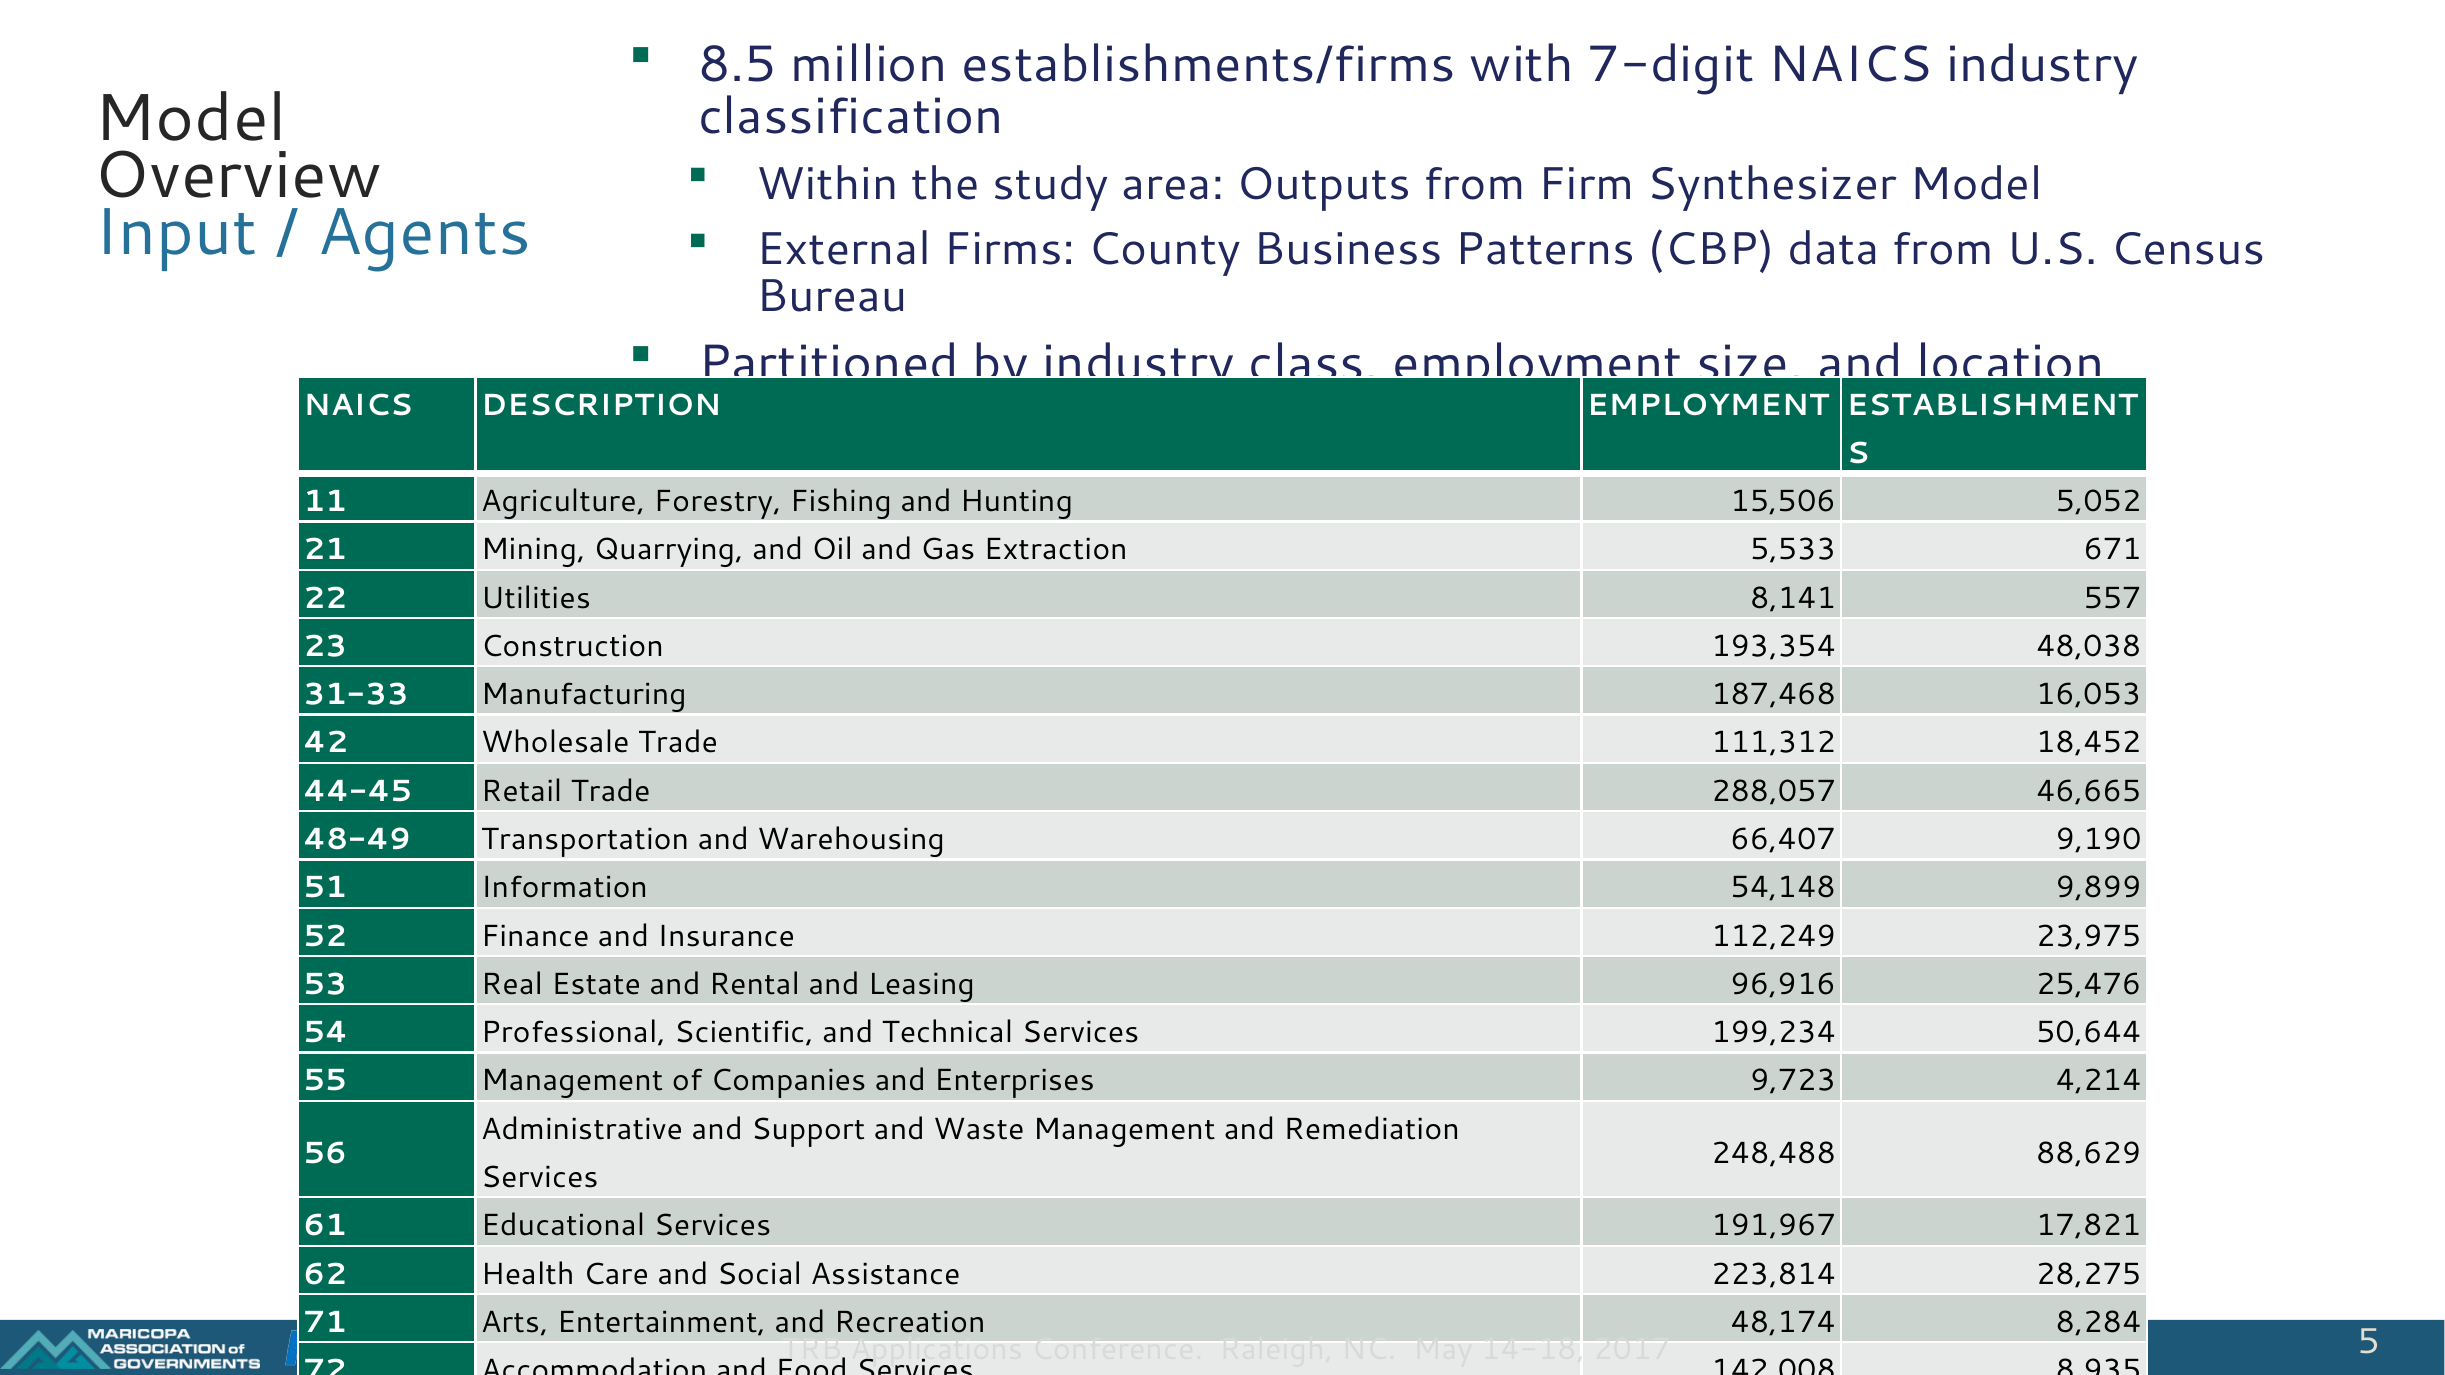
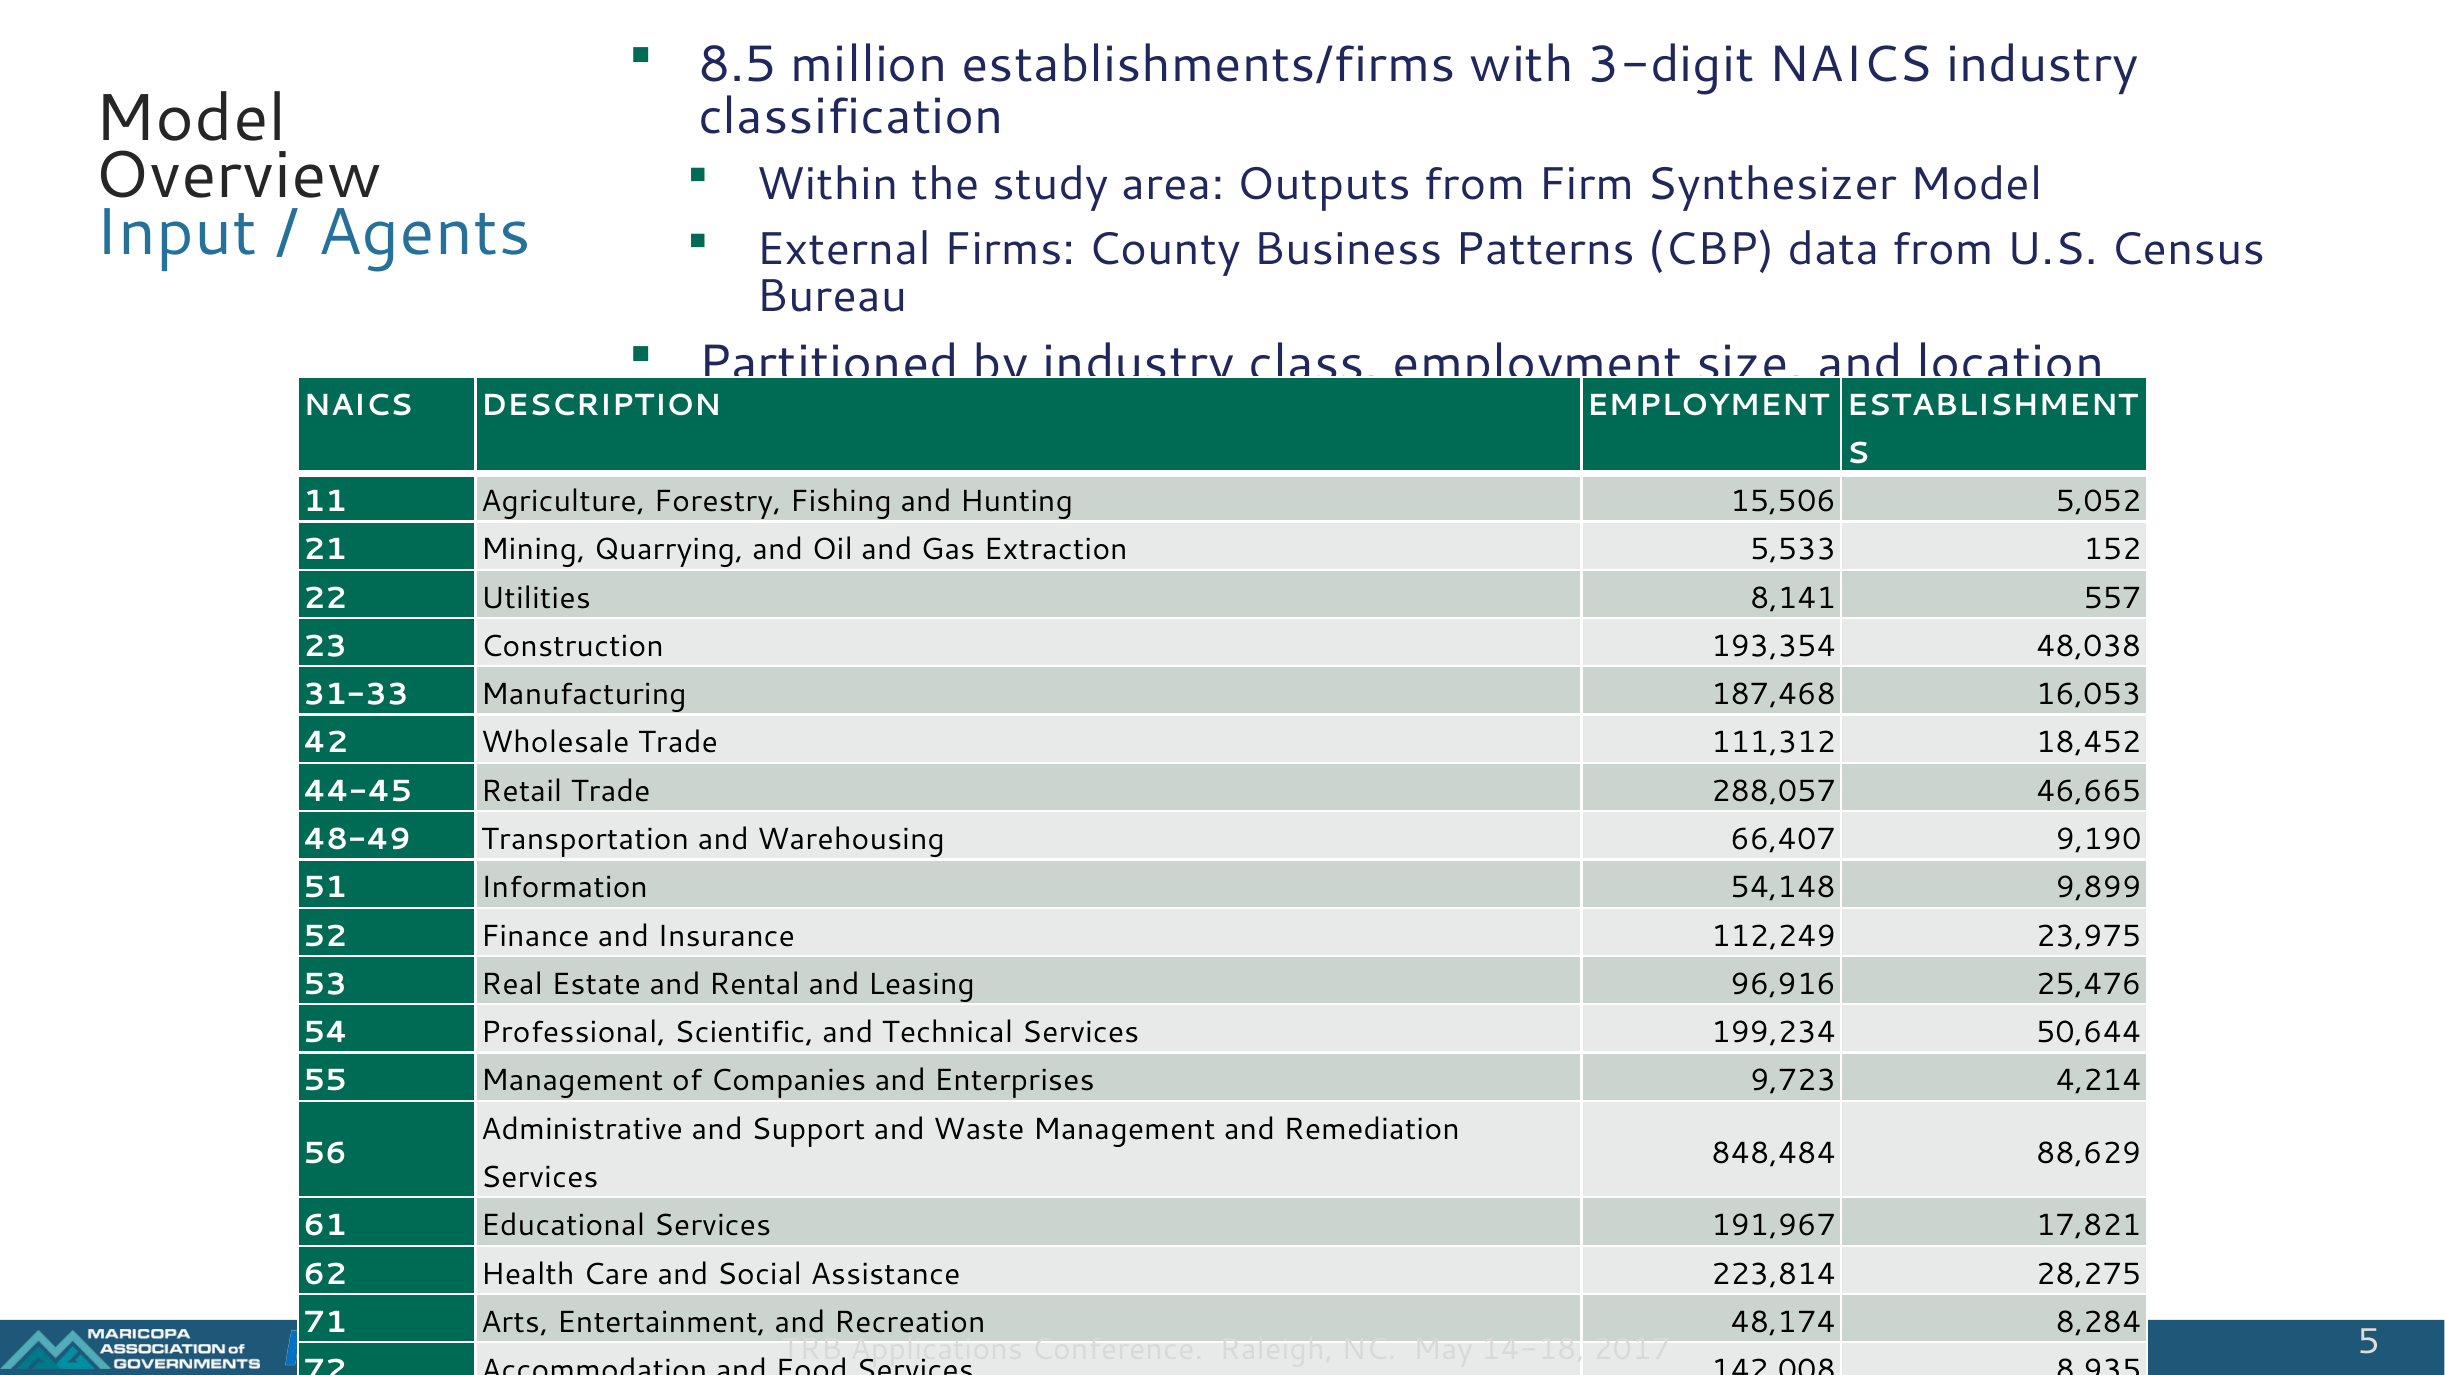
7-digit: 7-digit -> 3-digit (1671, 64)
671: 671 -> 152 (2112, 550)
248,488: 248,488 -> 848,484 (1774, 1154)
